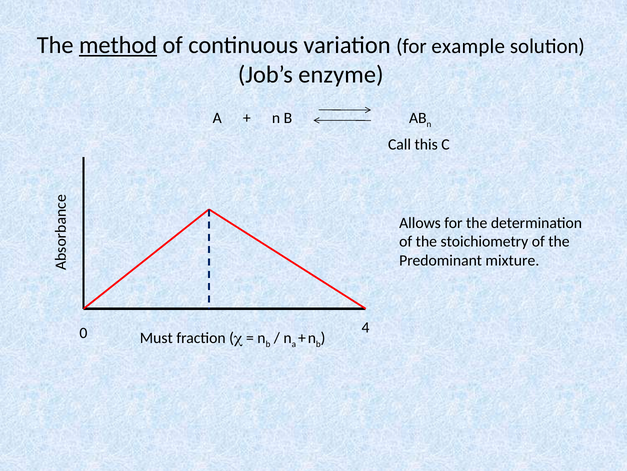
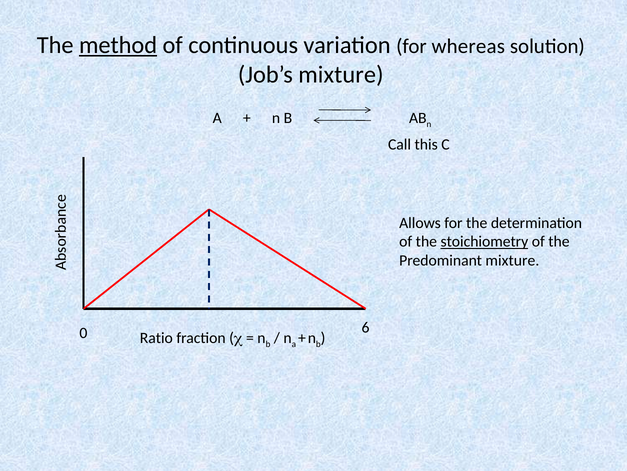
example: example -> whereas (468, 46)
Job’s enzyme: enzyme -> mixture (341, 74)
stoichiometry underline: none -> present (484, 241)
4: 4 -> 6 (366, 327)
Must: Must -> Ratio (156, 338)
